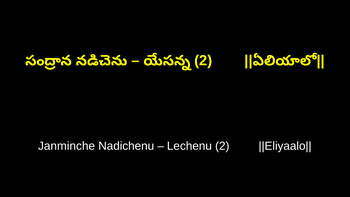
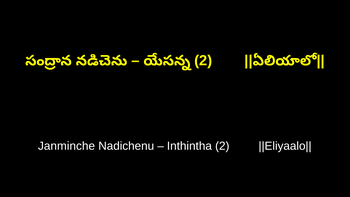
Lechenu: Lechenu -> Inthintha (189, 146)
